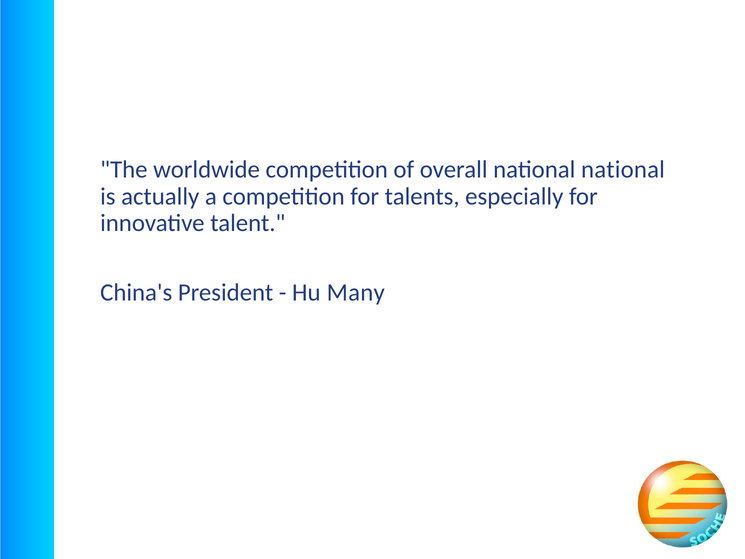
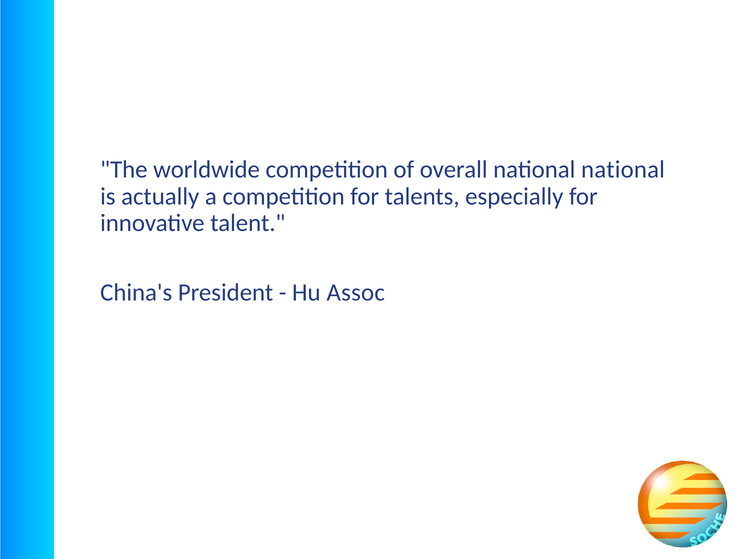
Many: Many -> Assoc (356, 292)
